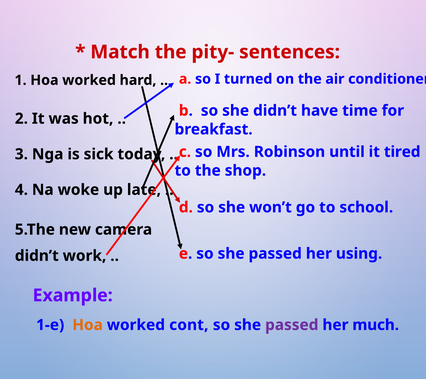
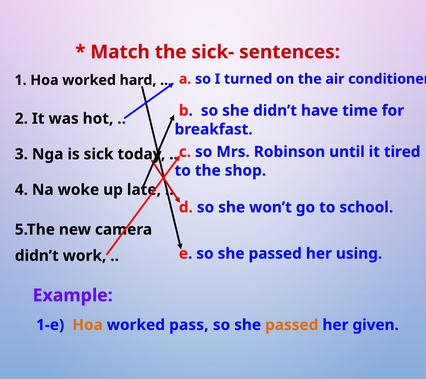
pity-: pity- -> sick- (213, 52)
cont: cont -> pass (189, 324)
passed colour: purple -> orange (292, 324)
much: much -> given (376, 324)
